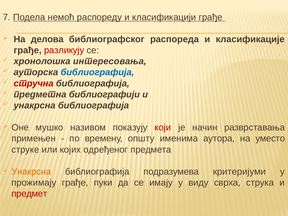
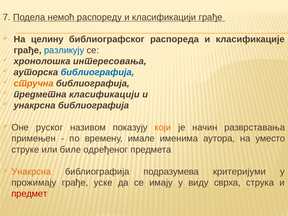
делова: делова -> целину (47, 39)
разликују colour: red -> blue (64, 50)
стручна colour: red -> orange (34, 83)
предметна библиографији: библиографији -> класификацији (104, 94)
мушко: мушко -> руског (49, 128)
који colour: red -> orange (163, 128)
општу: општу -> имале (141, 139)
којих: којих -> биле (70, 150)
пуки: пуки -> уске (103, 183)
